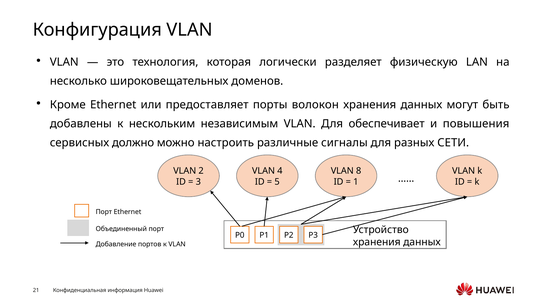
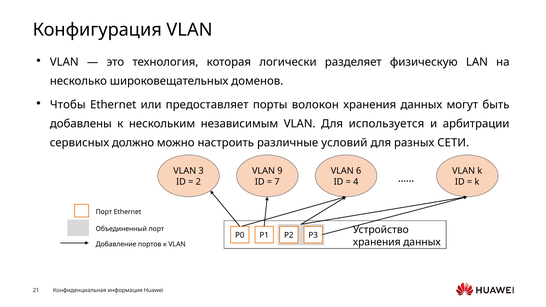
Кроме: Кроме -> Чтобы (68, 105)
обеспечивает: обеспечивает -> используется (387, 124)
повышения: повышения -> арбитрации (476, 124)
сигналы: сигналы -> условий (344, 143)
2: 2 -> 3 (201, 171)
4: 4 -> 9 (280, 171)
8: 8 -> 6 (359, 171)
3: 3 -> 2 (198, 182)
5: 5 -> 7 (277, 182)
1: 1 -> 4 (356, 182)
